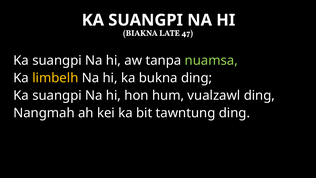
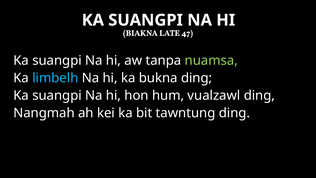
limbelh colour: yellow -> light blue (55, 78)
